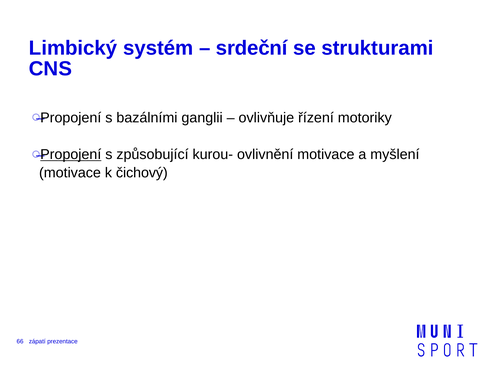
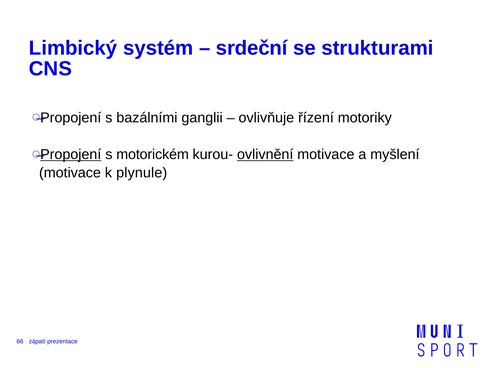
způsobující: způsobující -> motorickém (153, 154)
ovlivnění underline: none -> present (265, 154)
čichový: čichový -> plynule (142, 173)
